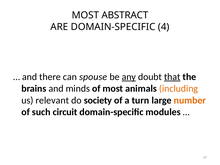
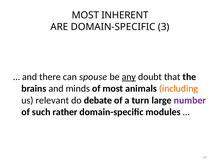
ABSTRACT: ABSTRACT -> INHERENT (125, 15)
4: 4 -> 3 (164, 27)
that underline: present -> none (172, 77)
society: society -> debate (98, 100)
number colour: orange -> purple (190, 100)
circuit: circuit -> rather (65, 112)
